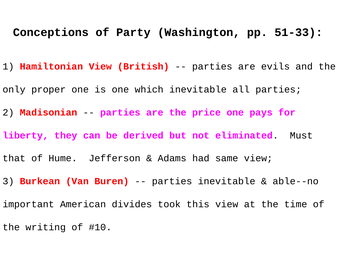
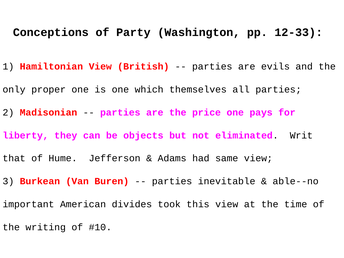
51-33: 51-33 -> 12-33 (299, 32)
which inevitable: inevitable -> themselves (198, 90)
derived: derived -> objects (143, 135)
Must: Must -> Writ (301, 135)
